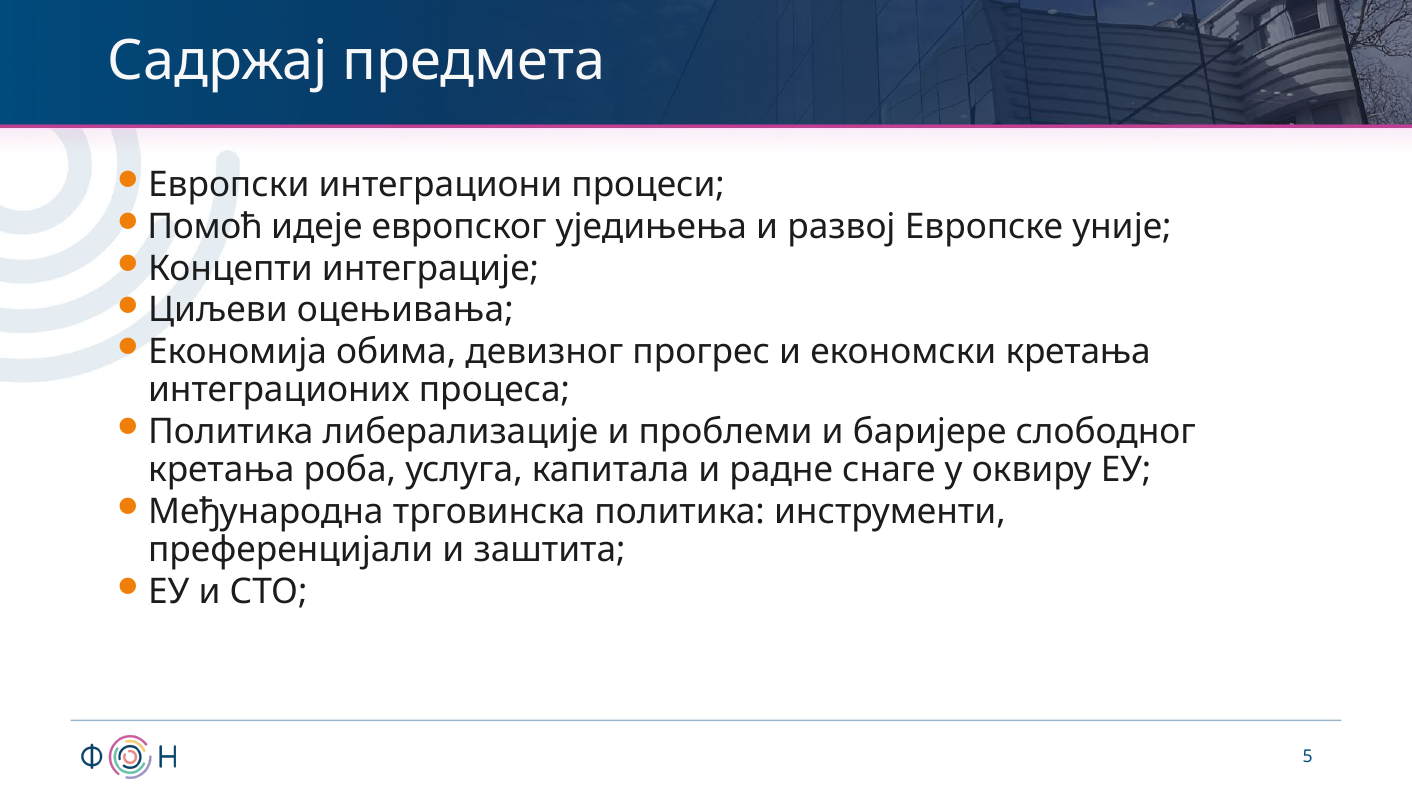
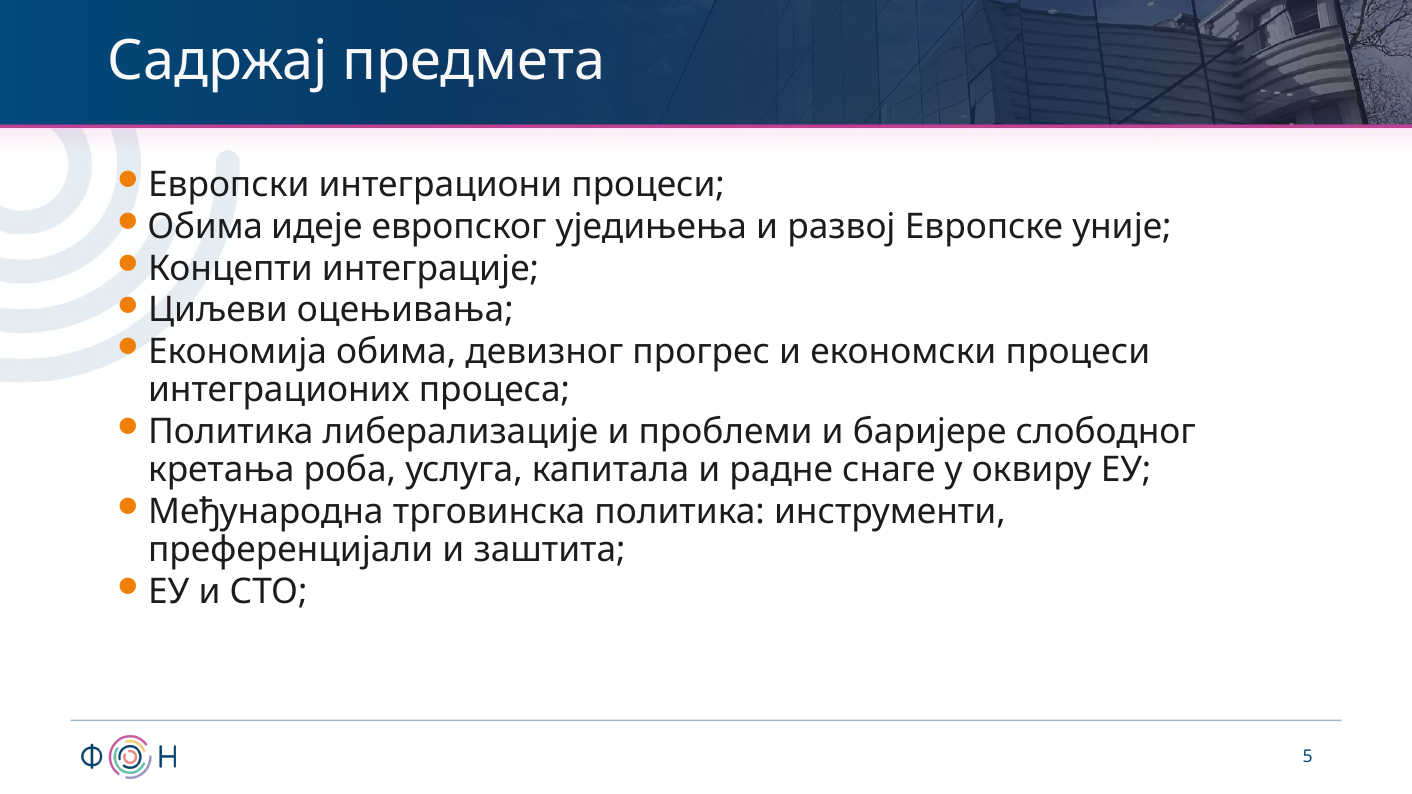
Помоћ: Помоћ -> Обима (205, 227)
економски кретања: кретања -> процеси (1078, 352)
